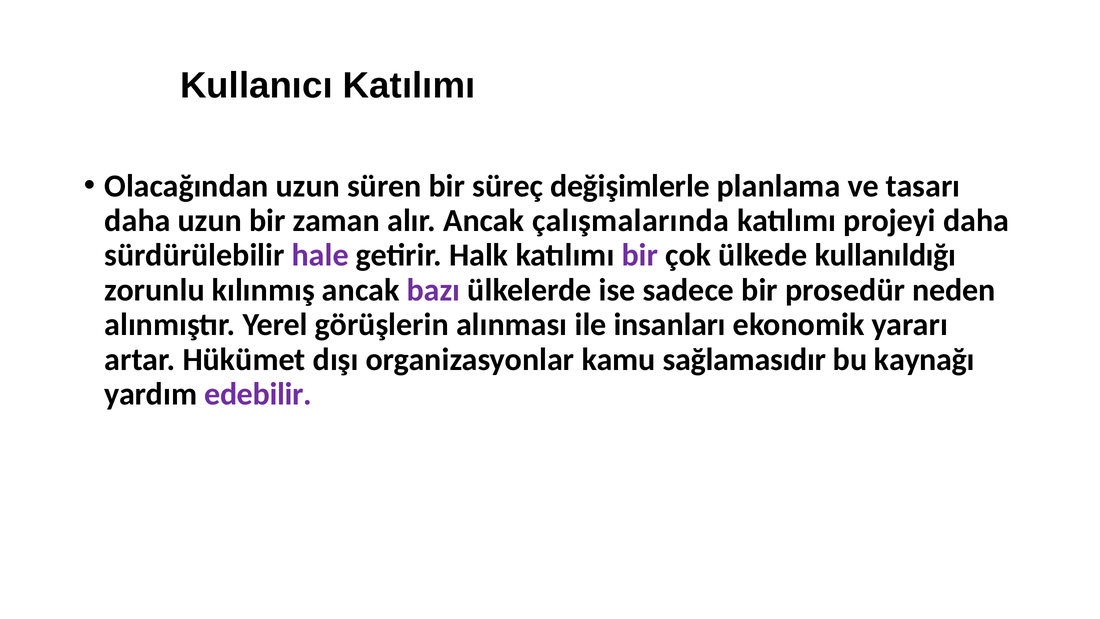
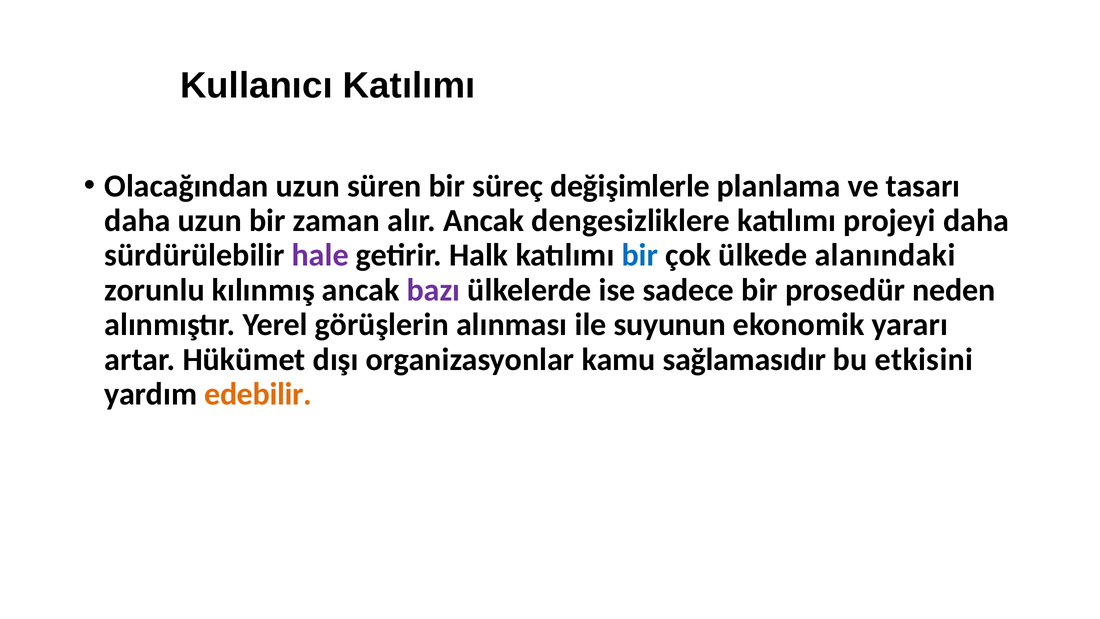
çalışmalarında: çalışmalarında -> dengesizliklere (631, 221)
bir colour: purple -> blue (640, 255)
kullanıldığı: kullanıldığı -> alanındaki (885, 255)
insanları: insanları -> suyunun (670, 325)
kaynağı: kaynağı -> etkisini (924, 359)
edebilir colour: purple -> orange (258, 394)
